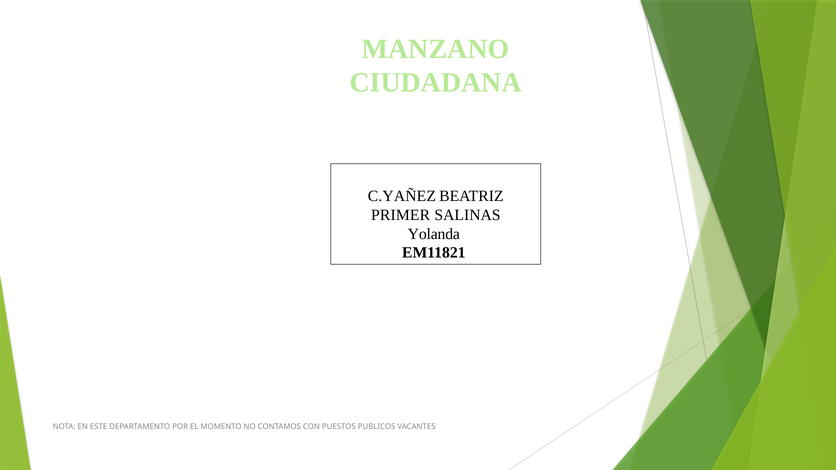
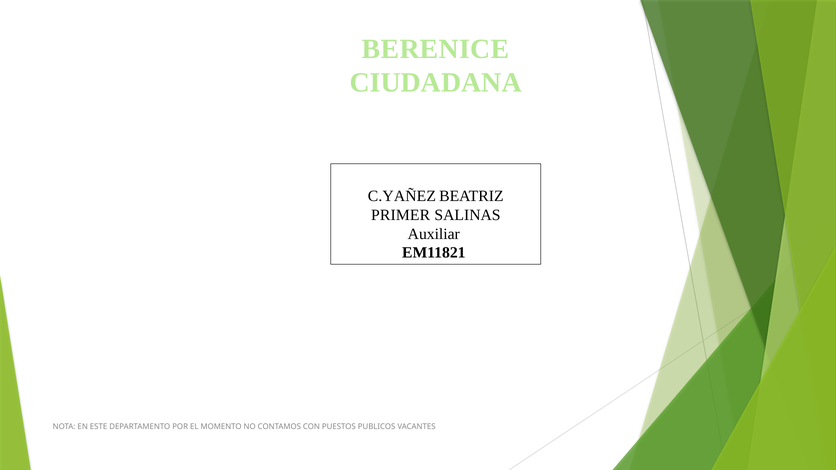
MANZANO: MANZANO -> BERENICE (436, 49)
Yolanda: Yolanda -> Auxiliar (434, 234)
